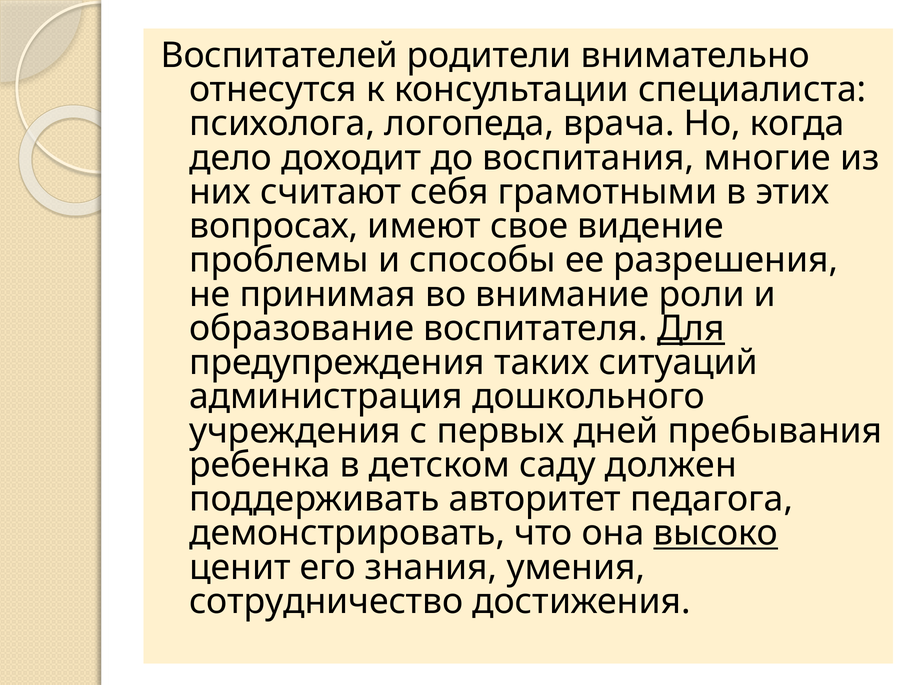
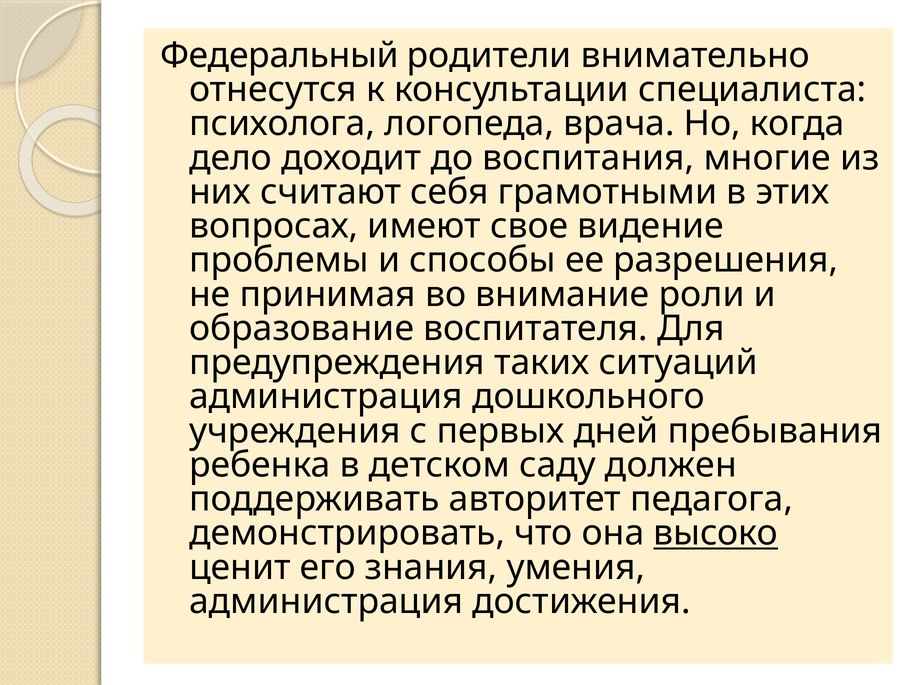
Воспитателей: Воспитателей -> Федеральный (279, 55)
Для underline: present -> none (691, 329)
сотрудничество: сотрудничество -> администрация (326, 602)
